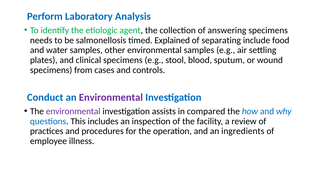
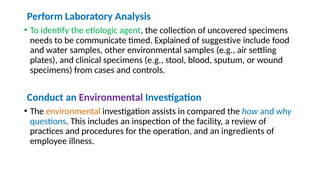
answering: answering -> uncovered (227, 30)
salmonellosis: salmonellosis -> communicate (101, 40)
separating: separating -> suggestive (221, 40)
environmental colour: purple -> orange (73, 111)
